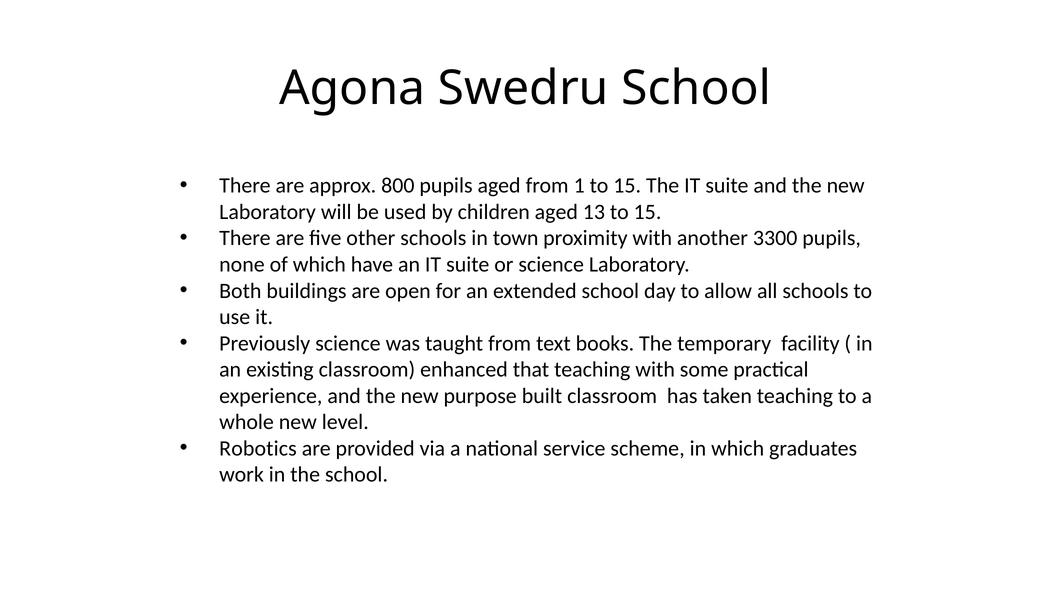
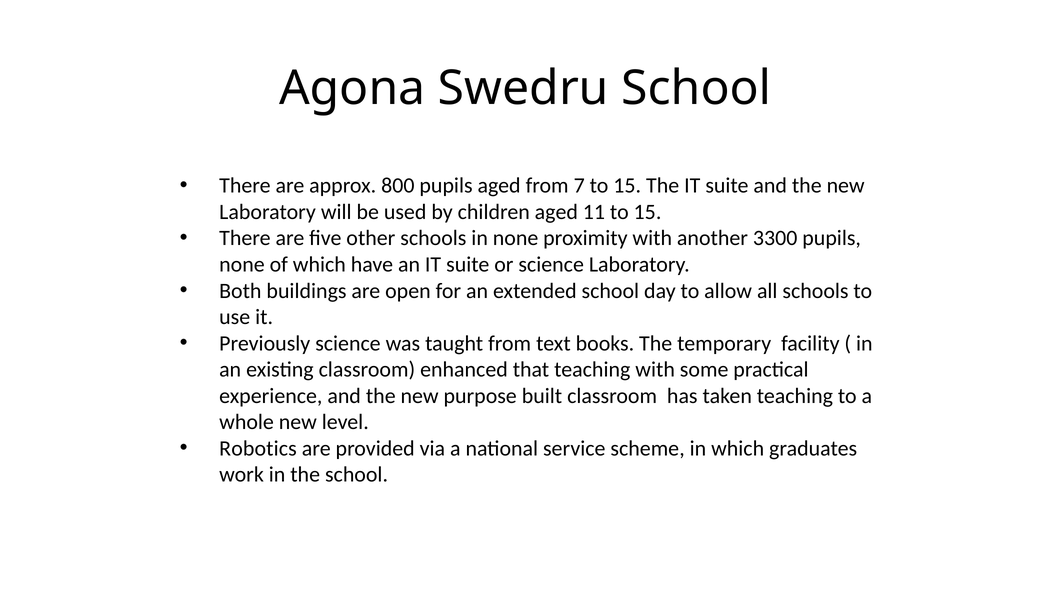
1: 1 -> 7 (579, 186)
13: 13 -> 11 (594, 212)
in town: town -> none (516, 238)
